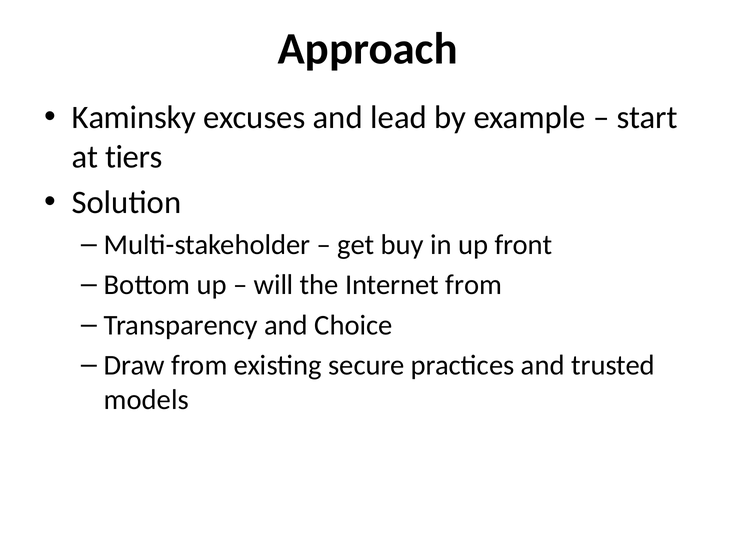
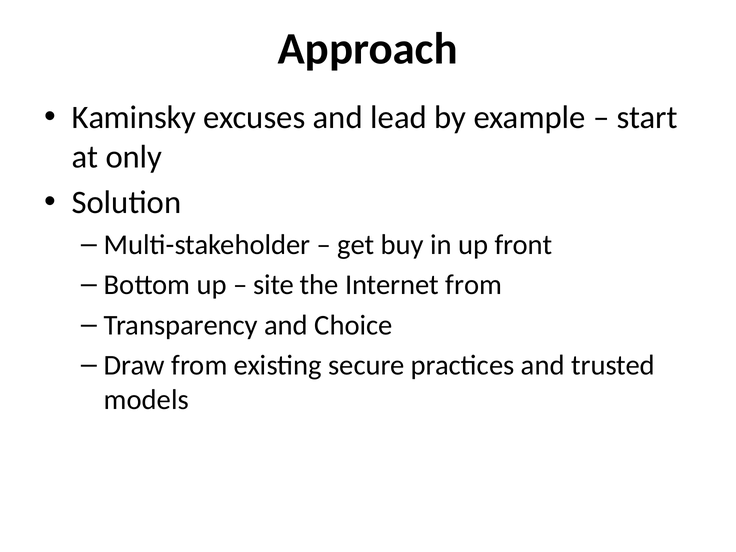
tiers: tiers -> only (134, 157)
will: will -> site (274, 285)
